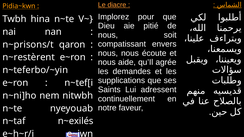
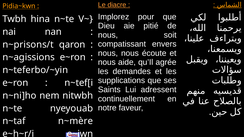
n~restèrent: n~restèrent -> n~agissions (29, 57)
n~exilés: n~exilés -> n~mère (75, 121)
